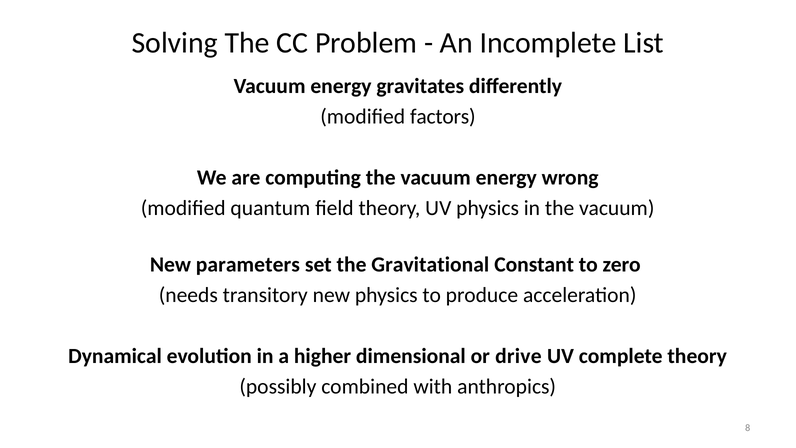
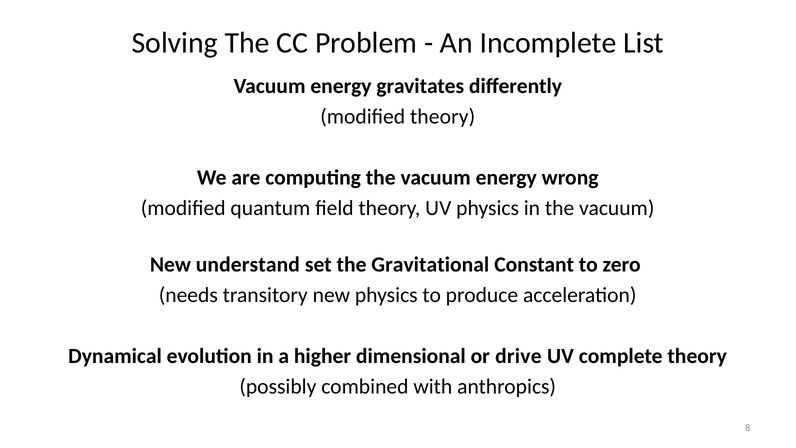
modified factors: factors -> theory (443, 117)
parameters: parameters -> understand (248, 265)
